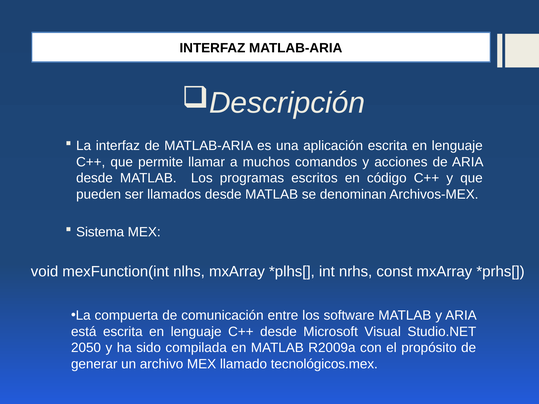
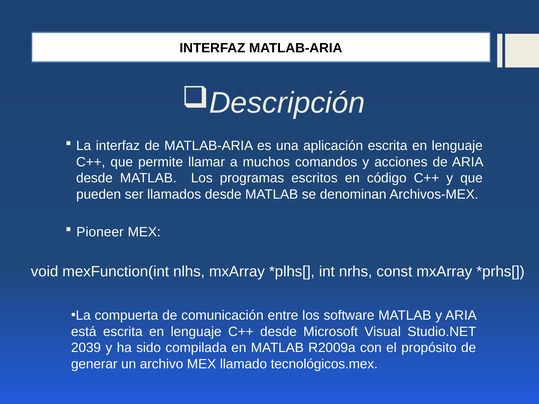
Sistema: Sistema -> Pioneer (100, 232)
2050: 2050 -> 2039 (86, 348)
